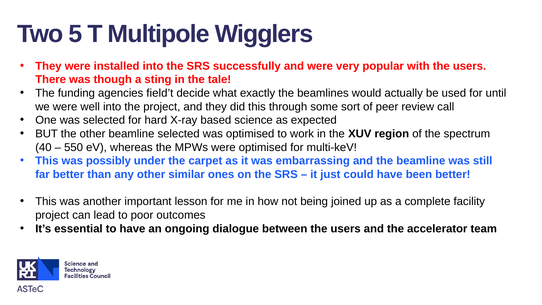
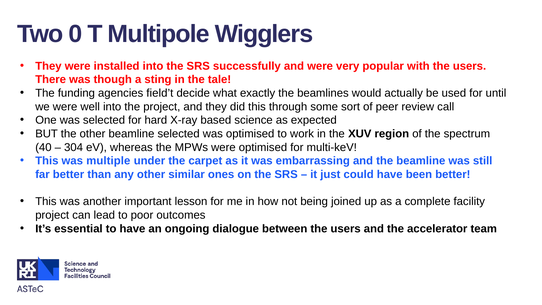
5: 5 -> 0 (75, 34)
550: 550 -> 304 (74, 147)
possibly: possibly -> multiple (108, 161)
